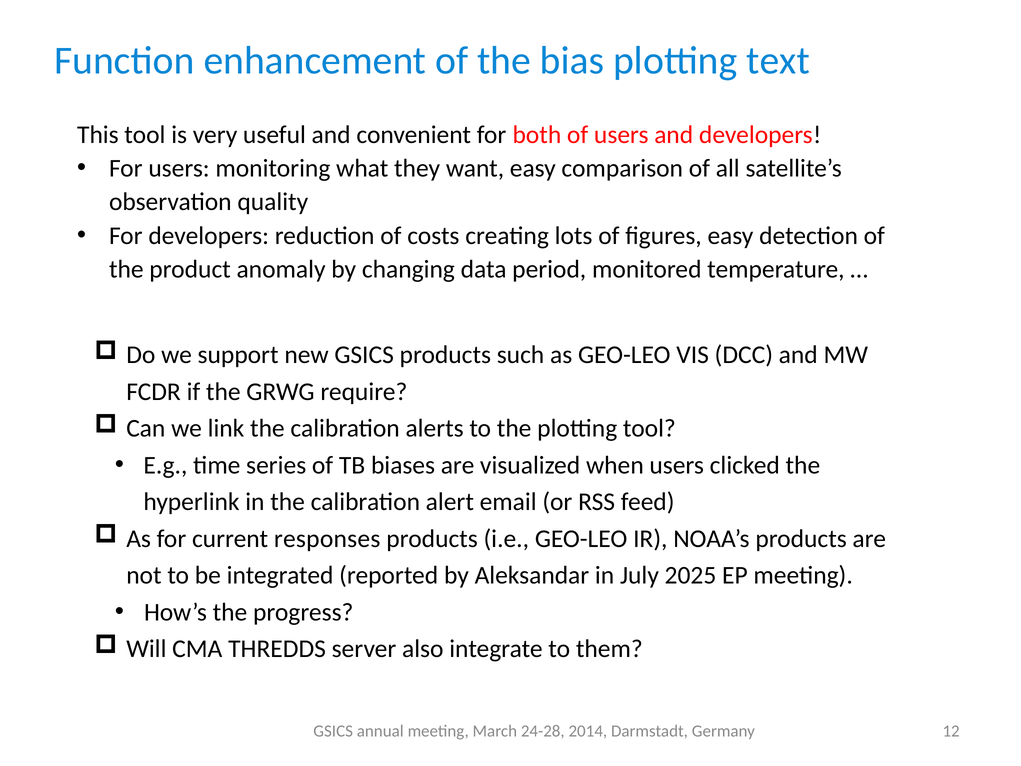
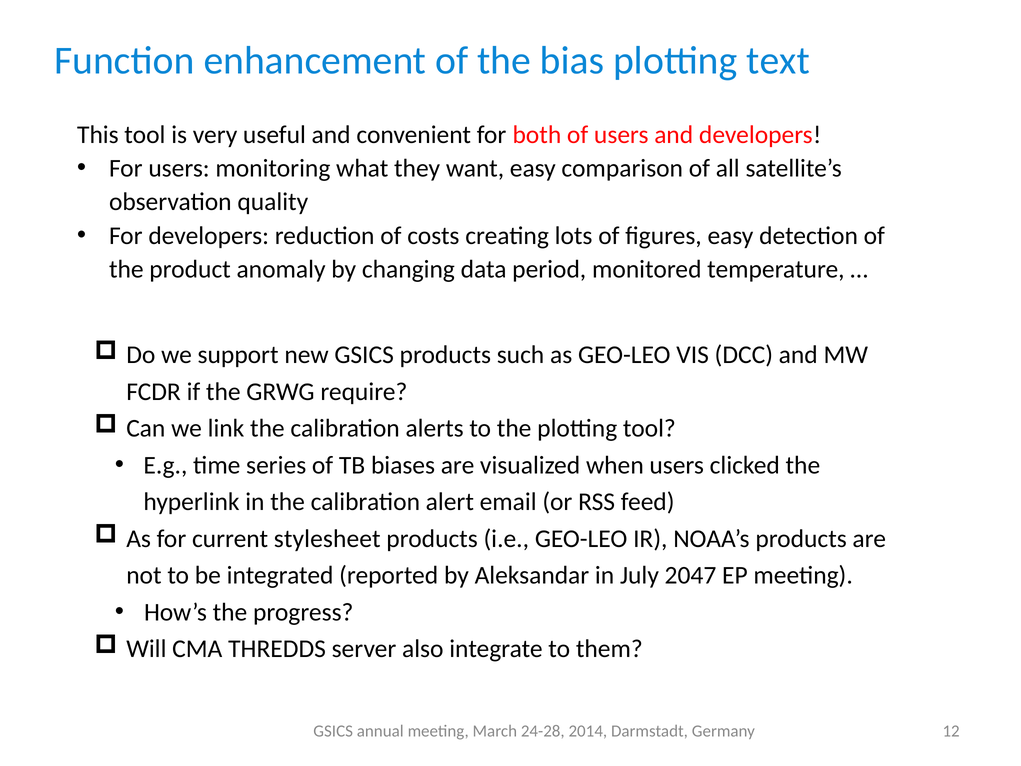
responses: responses -> stylesheet (327, 538)
2025: 2025 -> 2047 (690, 575)
